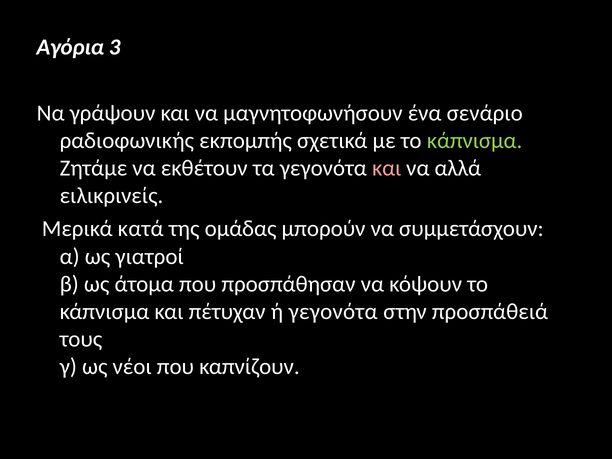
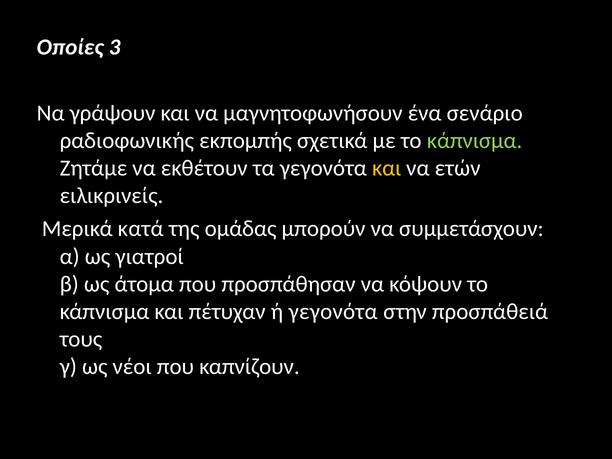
Αγόρια: Αγόρια -> Οποίες (70, 47)
και colour: pink -> yellow (387, 168)
αλλά: αλλά -> ετών (458, 168)
